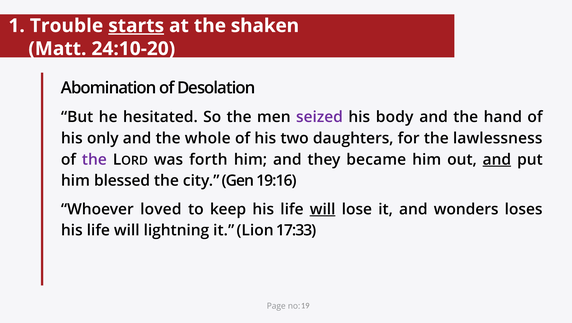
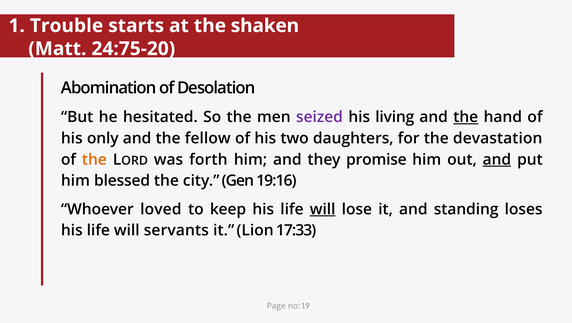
starts underline: present -> none (136, 26)
24:10-20: 24:10-20 -> 24:75-20 (133, 49)
body: body -> living (395, 117)
the underline: none -> present (466, 117)
whole: whole -> fellow (208, 138)
lawlessness: lawlessness -> devastation (498, 138)
the colour: purple -> orange (94, 159)
became: became -> promise (376, 159)
wonders: wonders -> standing (466, 209)
lightning: lightning -> servants (176, 230)
